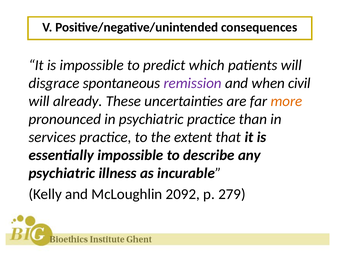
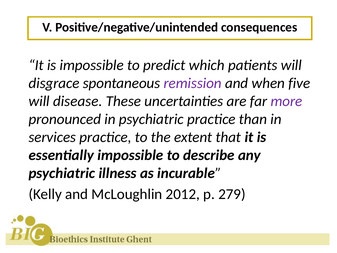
civil: civil -> five (299, 83)
already: already -> disease (78, 101)
more colour: orange -> purple (286, 101)
2092: 2092 -> 2012 (183, 194)
